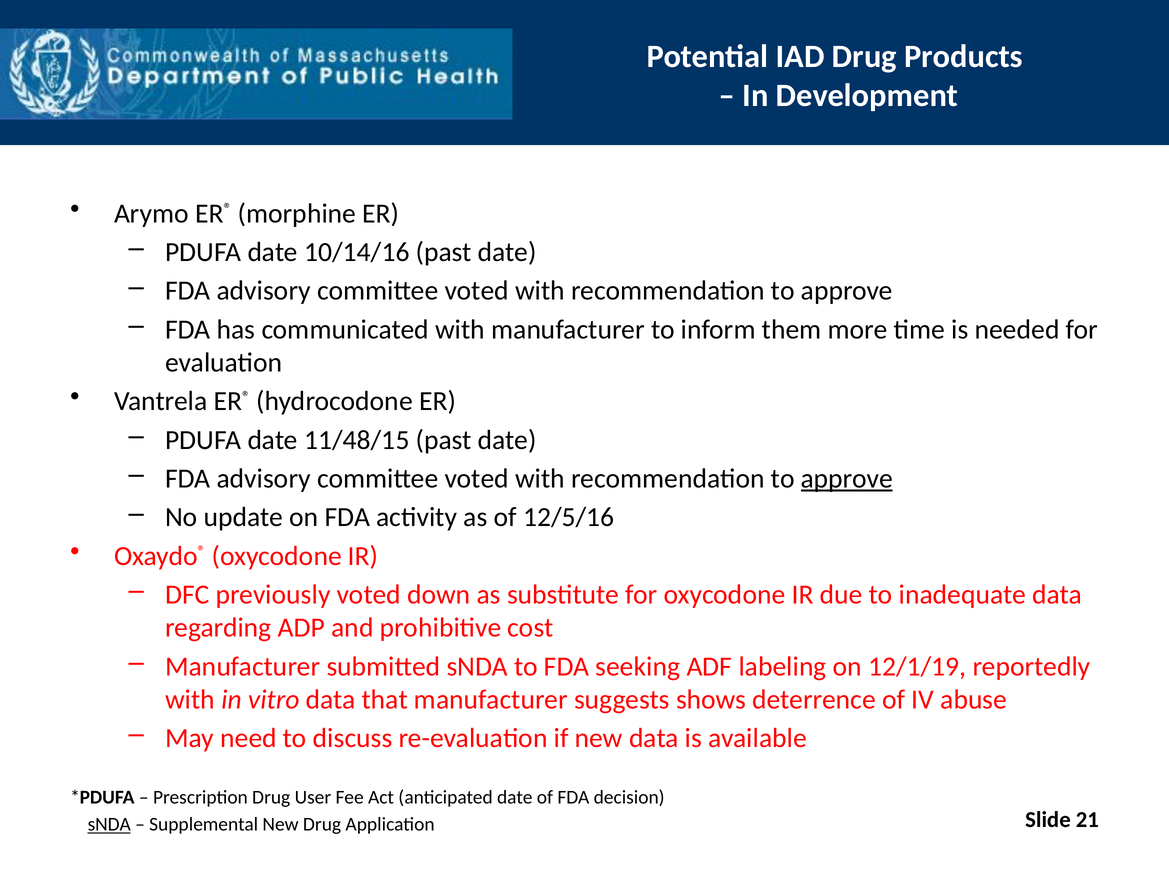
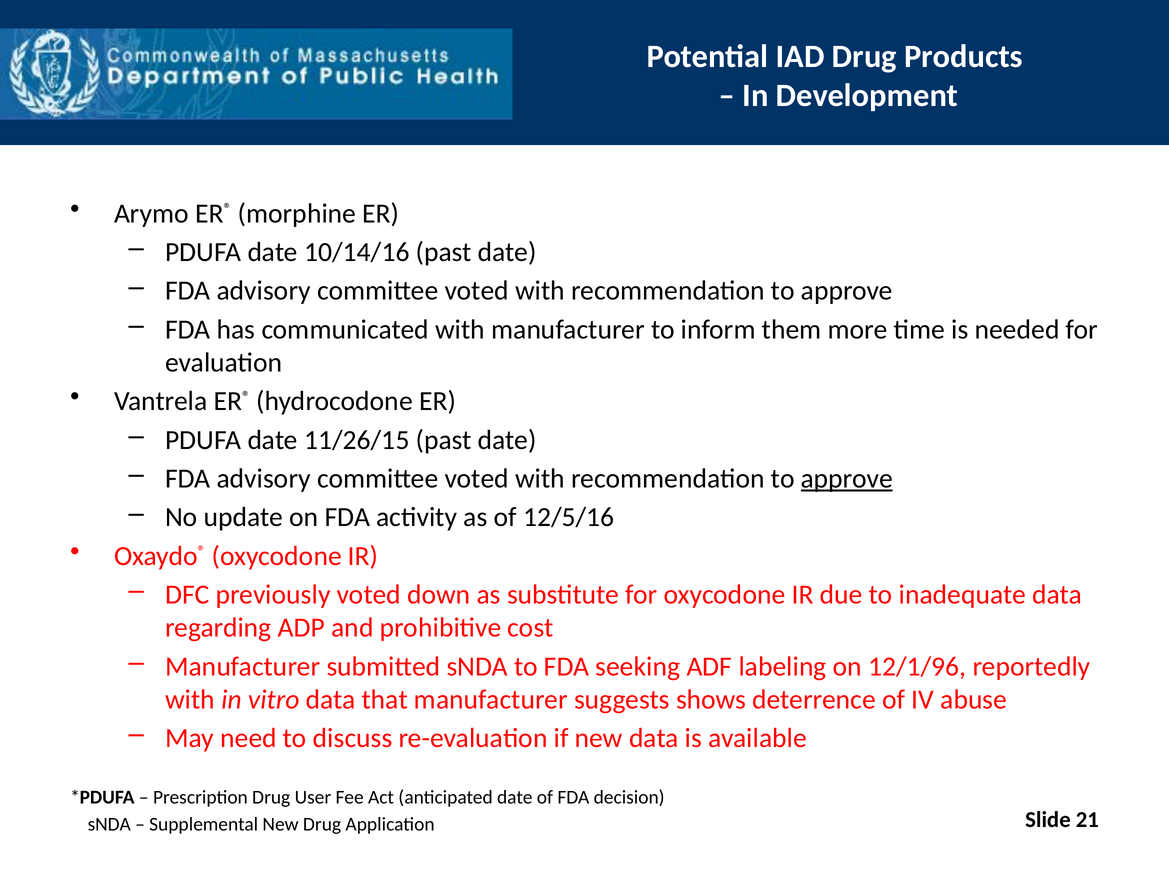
11/48/15: 11/48/15 -> 11/26/15 (357, 440)
12/1/19: 12/1/19 -> 12/1/96 (917, 666)
sNDA underline: present -> none (109, 824)
